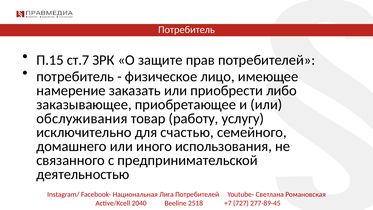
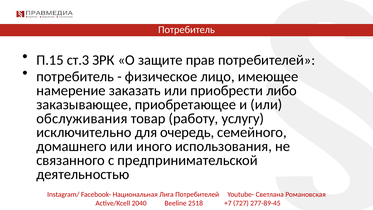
ст.7: ст.7 -> ст.3 (78, 60)
счастью: счастью -> очередь (187, 132)
